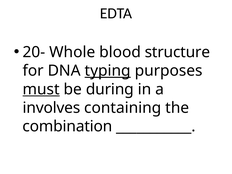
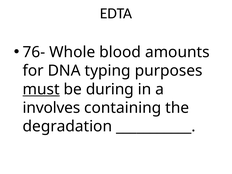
20-: 20- -> 76- (34, 52)
structure: structure -> amounts (177, 52)
typing underline: present -> none (108, 71)
combination: combination -> degradation (67, 126)
